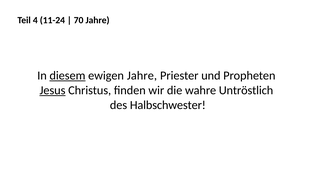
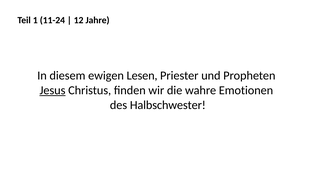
4: 4 -> 1 (35, 20)
70: 70 -> 12 (79, 20)
diesem underline: present -> none (67, 75)
ewigen Jahre: Jahre -> Lesen (142, 75)
Untröstlich: Untröstlich -> Emotionen (246, 90)
